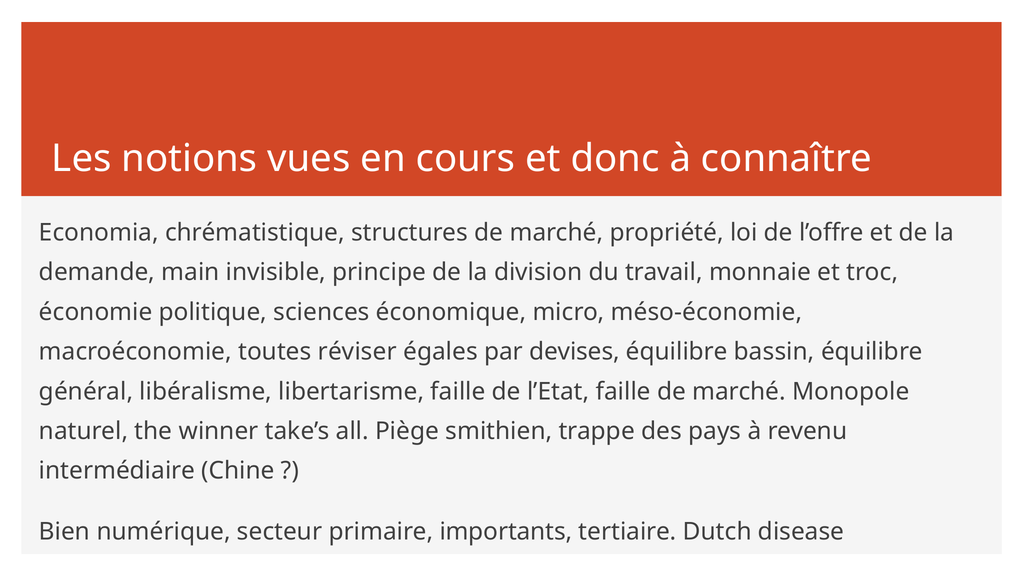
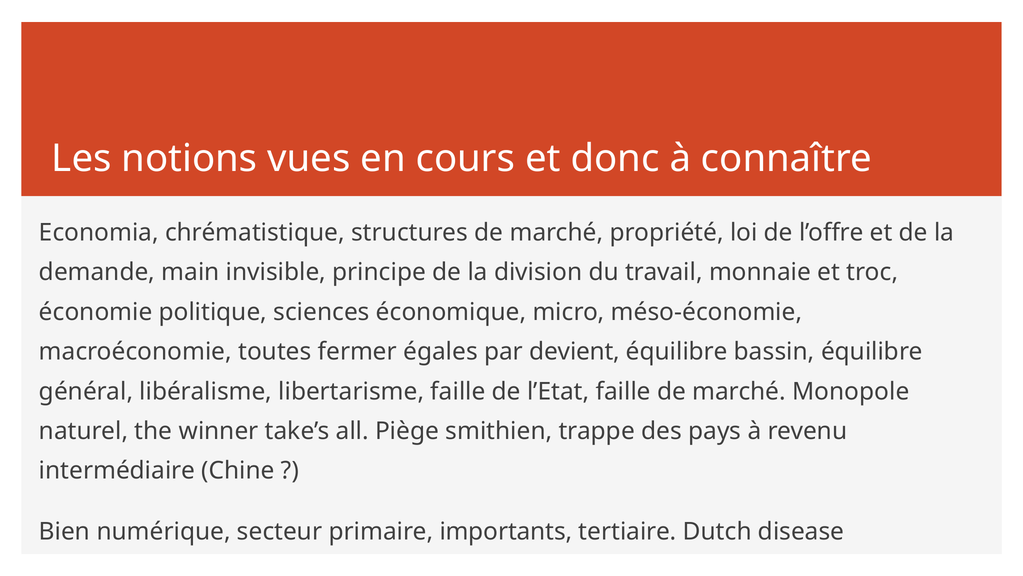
réviser: réviser -> fermer (357, 351)
devises: devises -> devient (575, 351)
